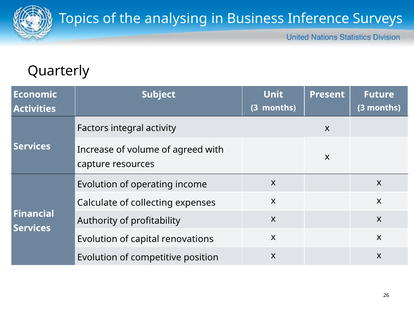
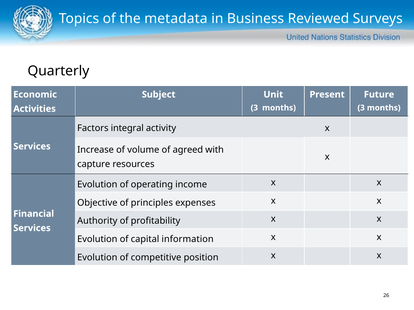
analysing: analysing -> metadata (176, 19)
Inference: Inference -> Reviewed (318, 19)
Calculate: Calculate -> Objective (97, 203)
collecting: collecting -> principles (152, 203)
renovations: renovations -> information (188, 240)
